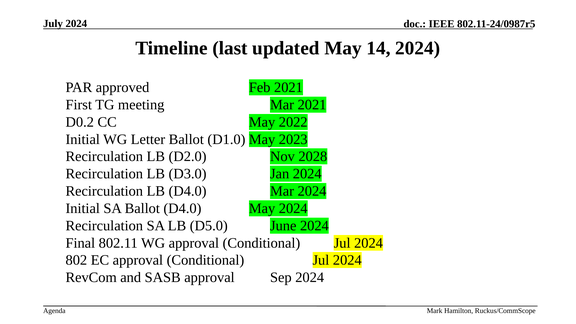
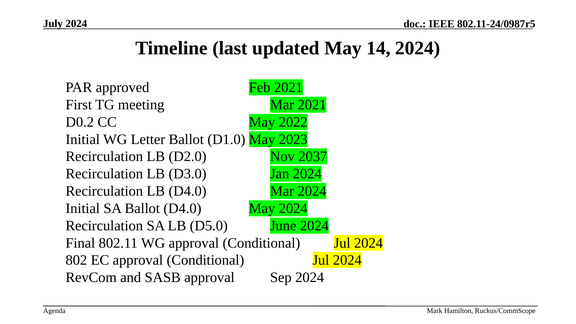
2028: 2028 -> 2037 (313, 157)
